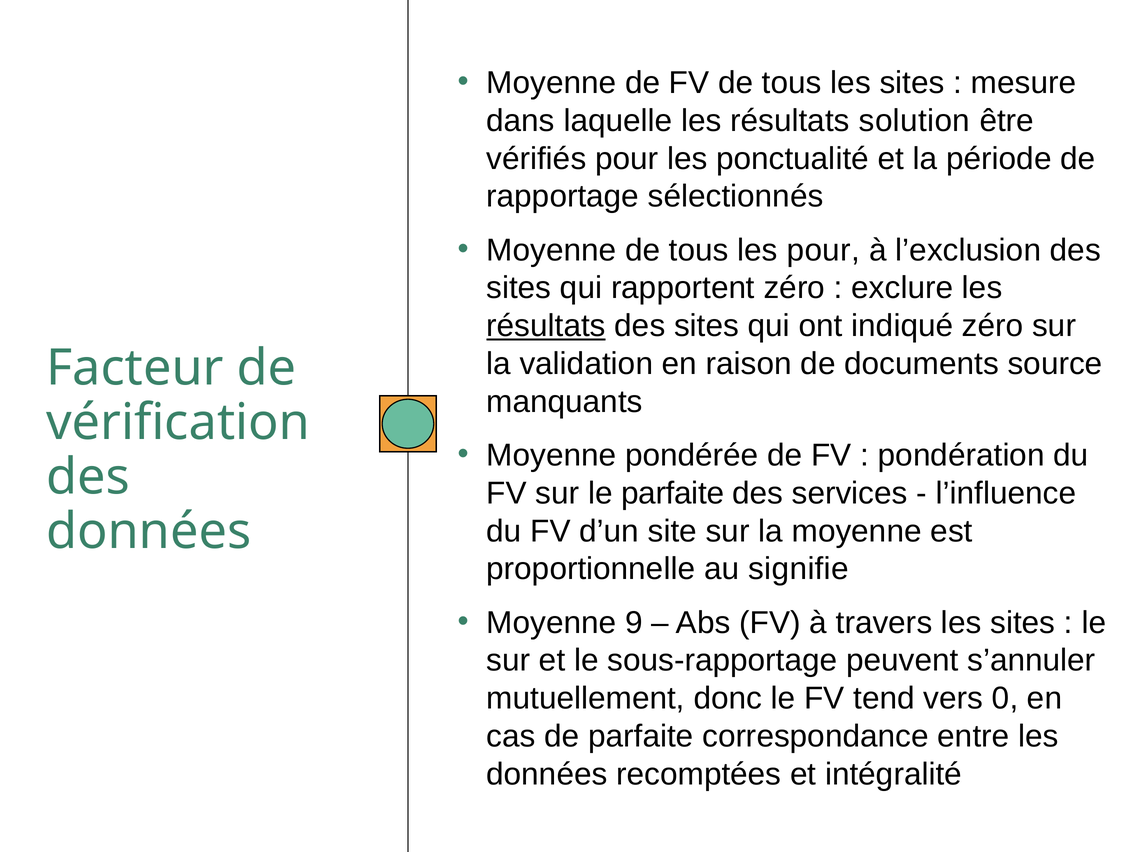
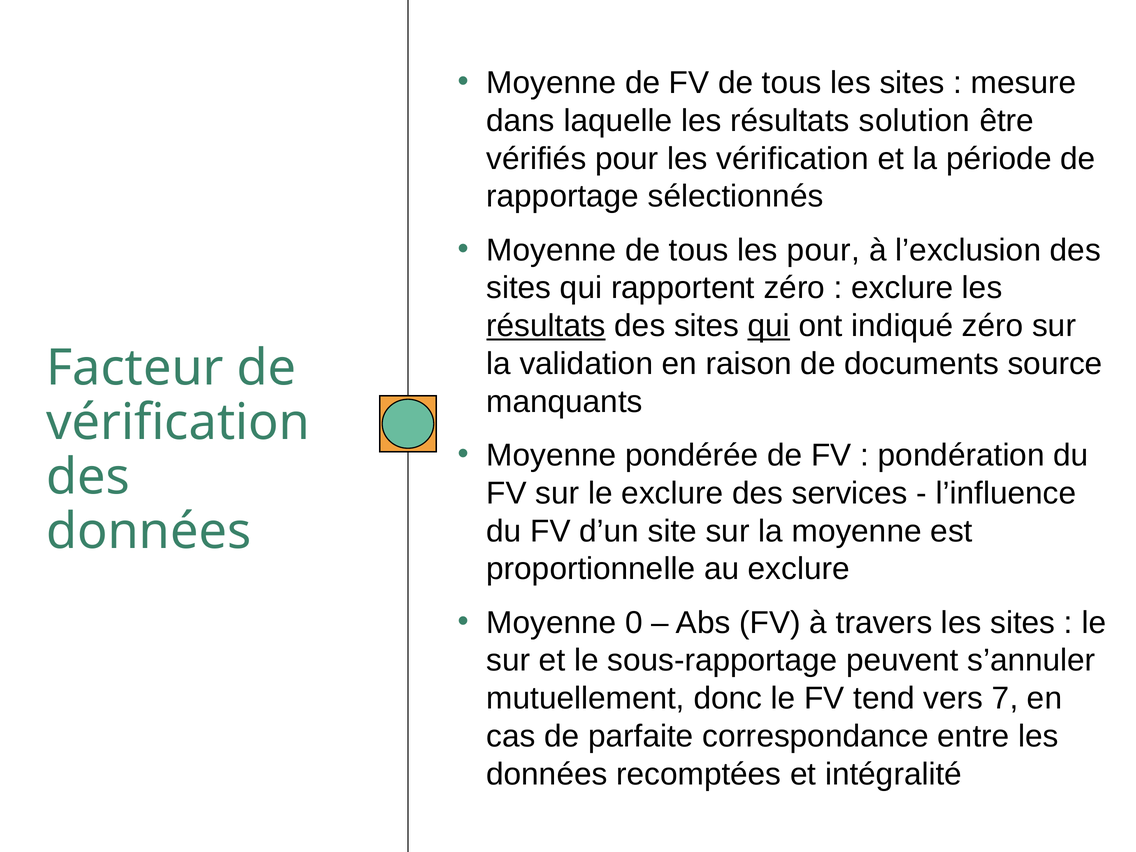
les ponctualité: ponctualité -> vérification (792, 159)
qui underline: none -> present (769, 326)
le parfaite: parfaite -> exclure (672, 493)
au signifie: signifie -> exclure (799, 569)
9: 9 -> 0 (634, 623)
0: 0 -> 7 (1005, 698)
